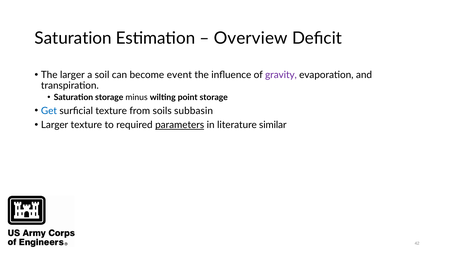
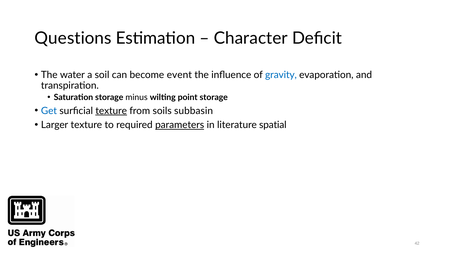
Saturation: Saturation -> Questions (73, 38)
Overview: Overview -> Character (251, 38)
The larger: larger -> water (72, 75)
gravity colour: purple -> blue (281, 75)
texture underline: none -> present (111, 111)
similar: similar -> spatial (273, 125)
